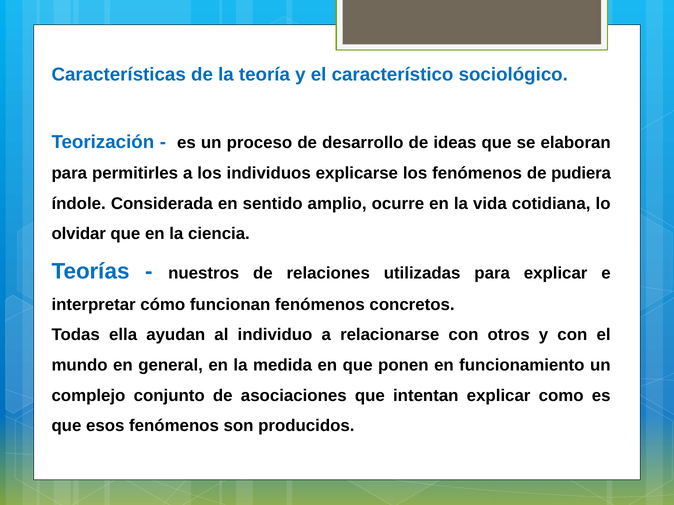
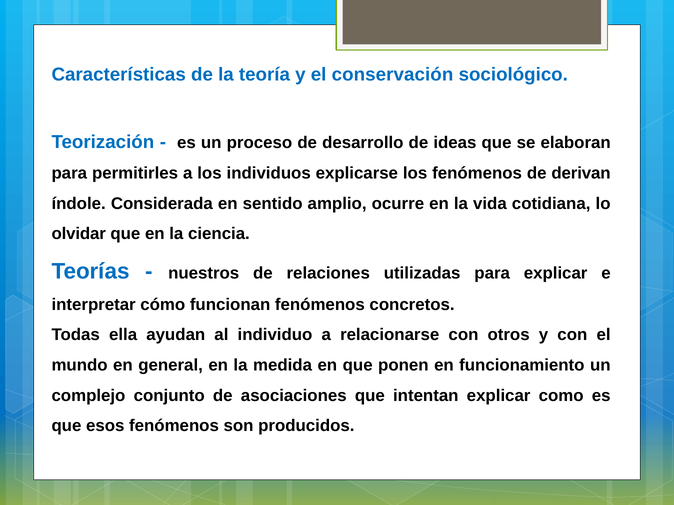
característico: característico -> conservación (392, 75)
pudiera: pudiera -> derivan (581, 173)
